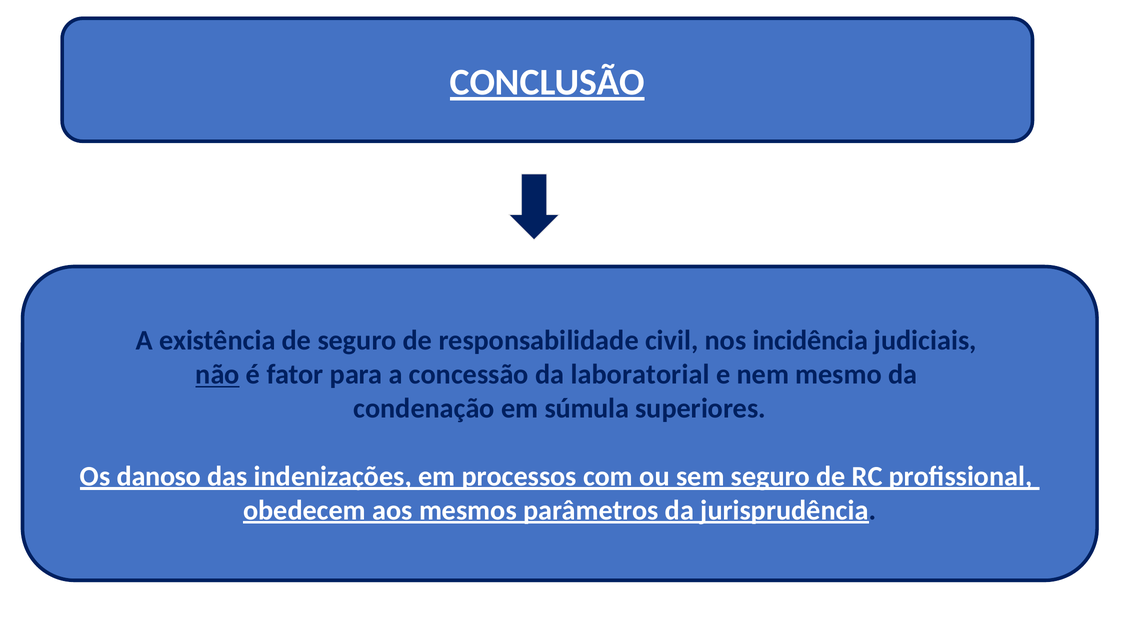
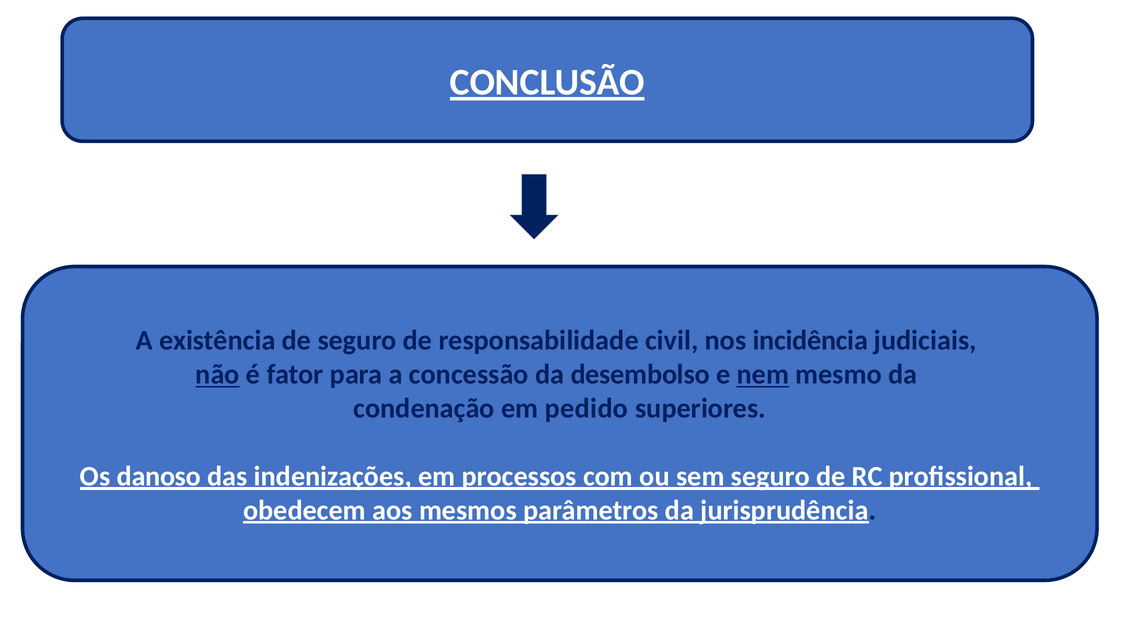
laboratorial: laboratorial -> desembolso (640, 374)
nem underline: none -> present (763, 374)
súmula: súmula -> pedido (587, 408)
